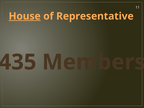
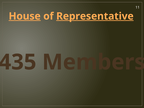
Representative underline: none -> present (95, 16)
